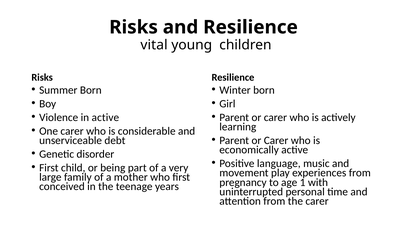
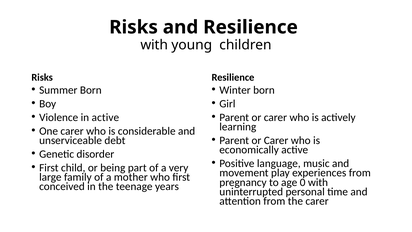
vital: vital -> with (154, 45)
1: 1 -> 0 (303, 182)
